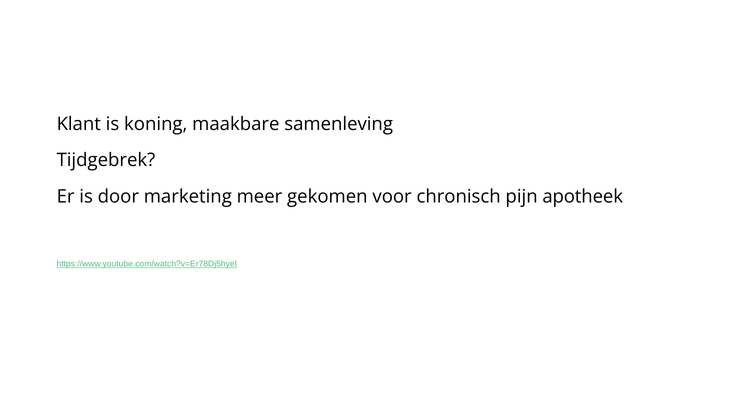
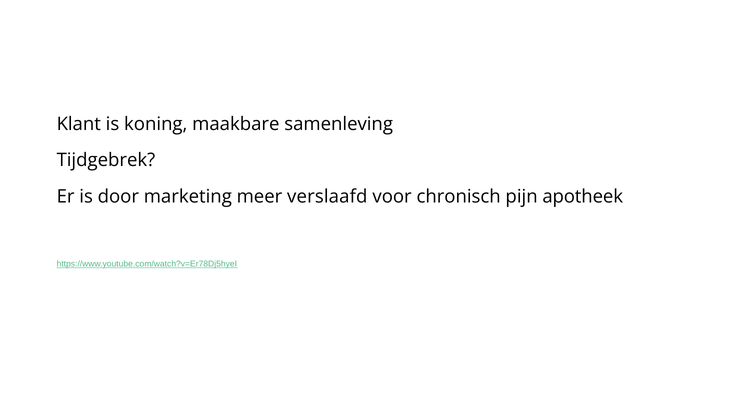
gekomen: gekomen -> verslaafd (327, 197)
